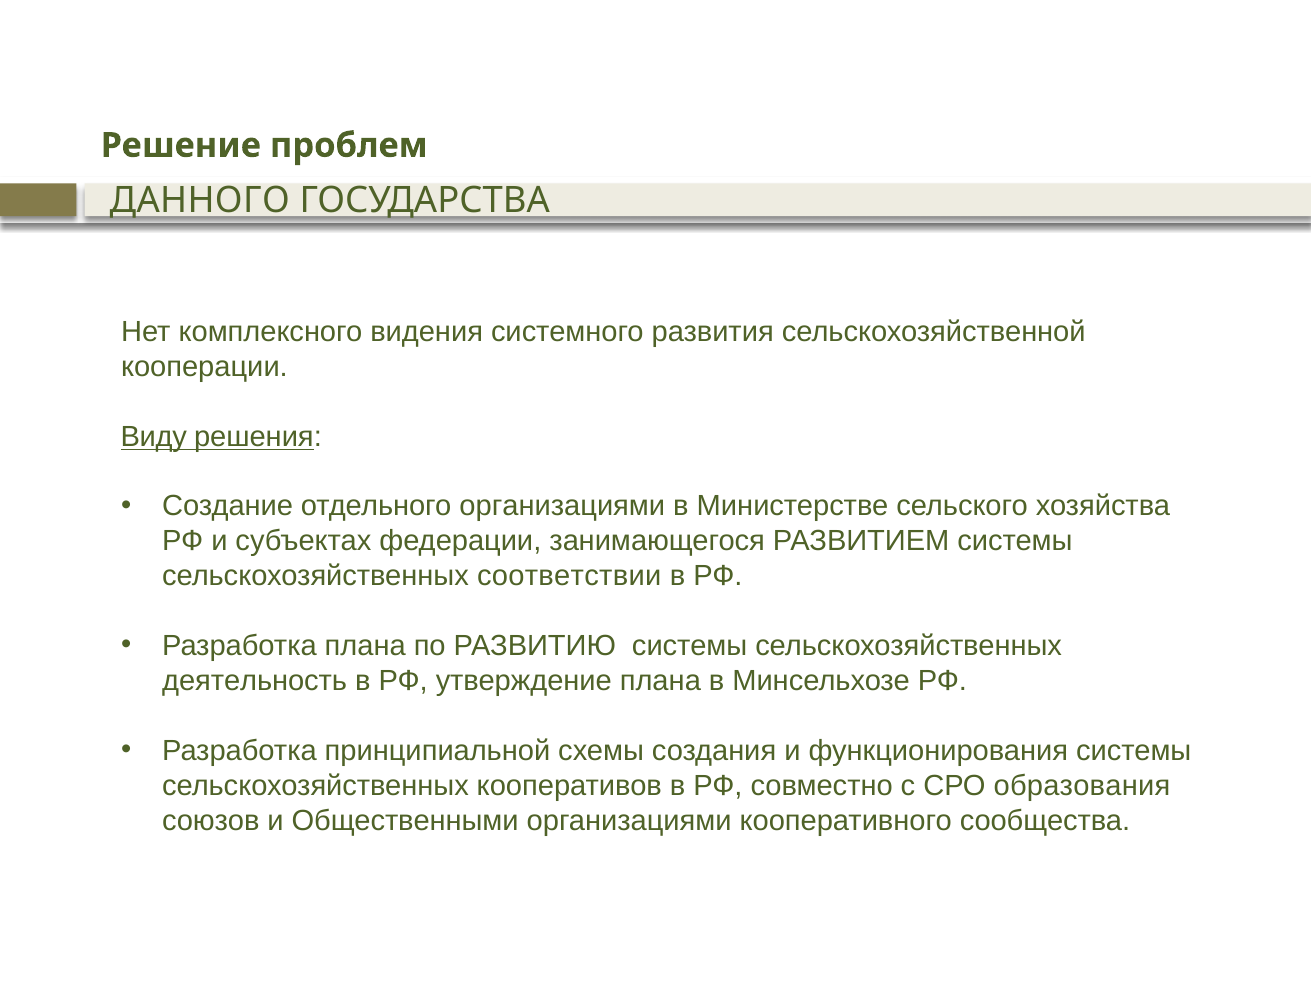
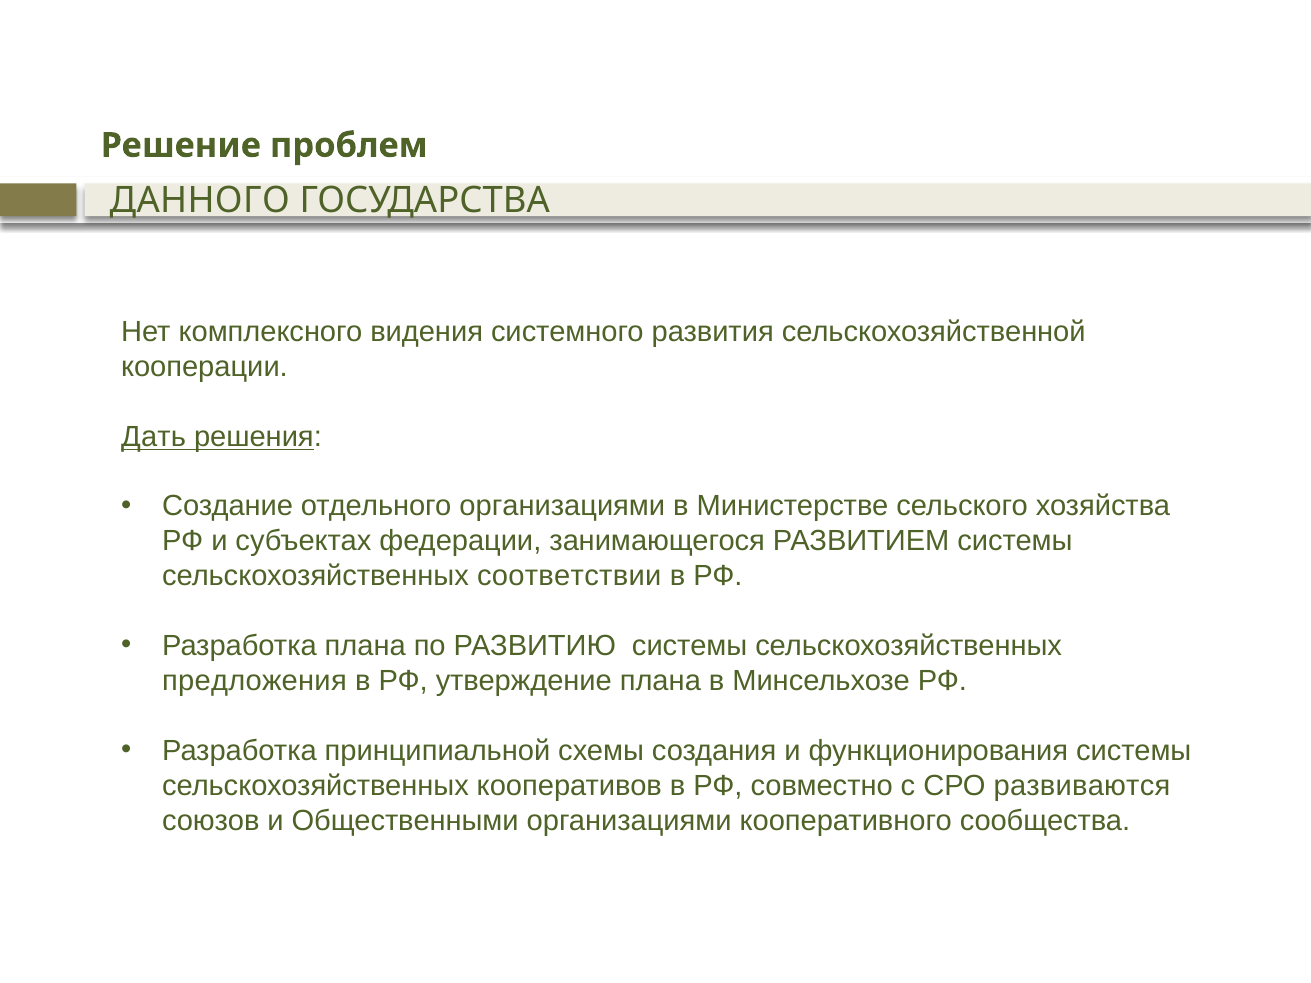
Виду: Виду -> Дать (154, 437)
деятельность: деятельность -> предложения (254, 681)
образования: образования -> развиваются (1082, 786)
